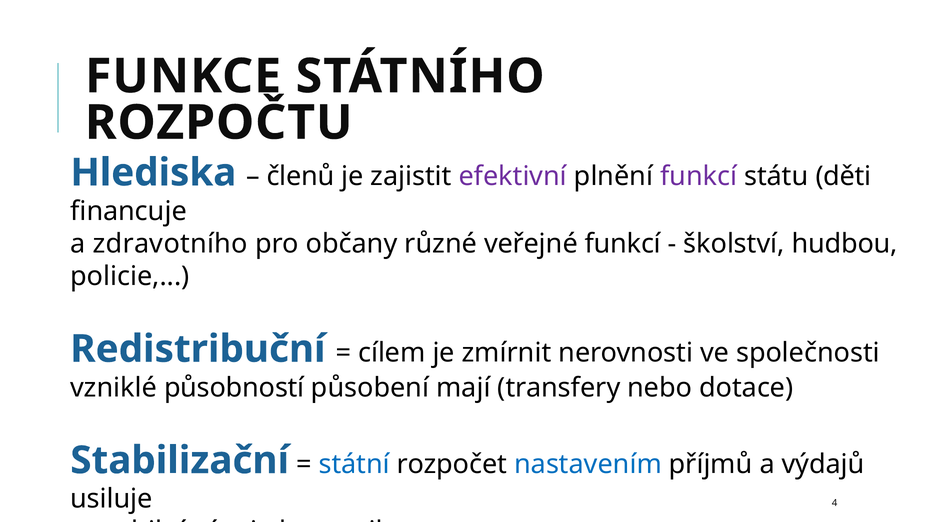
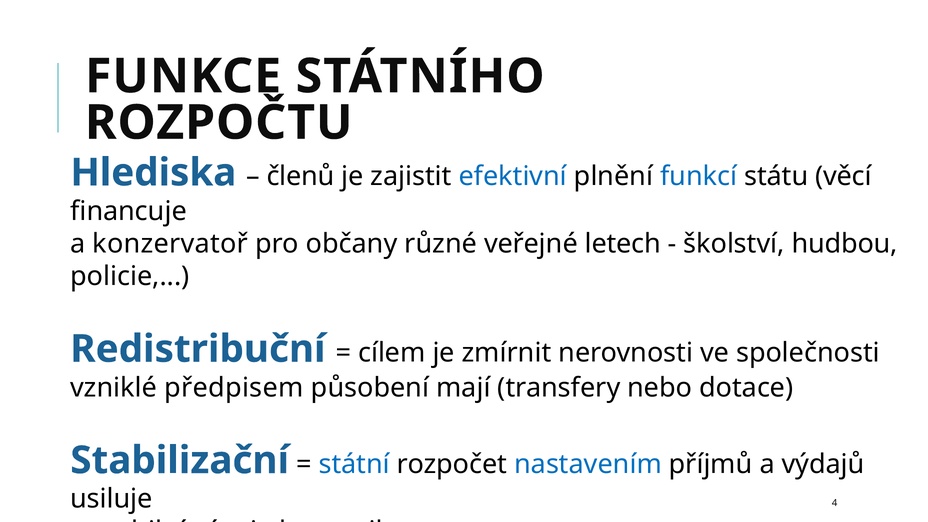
efektivní colour: purple -> blue (513, 176)
funkcí colour: purple -> blue (699, 176)
děti: děti -> věcí (843, 176)
zdravotního: zdravotního -> konzervatoř (170, 244)
veřejné funkcí: funkcí -> letech (623, 244)
působností: působností -> předpisem (234, 388)
